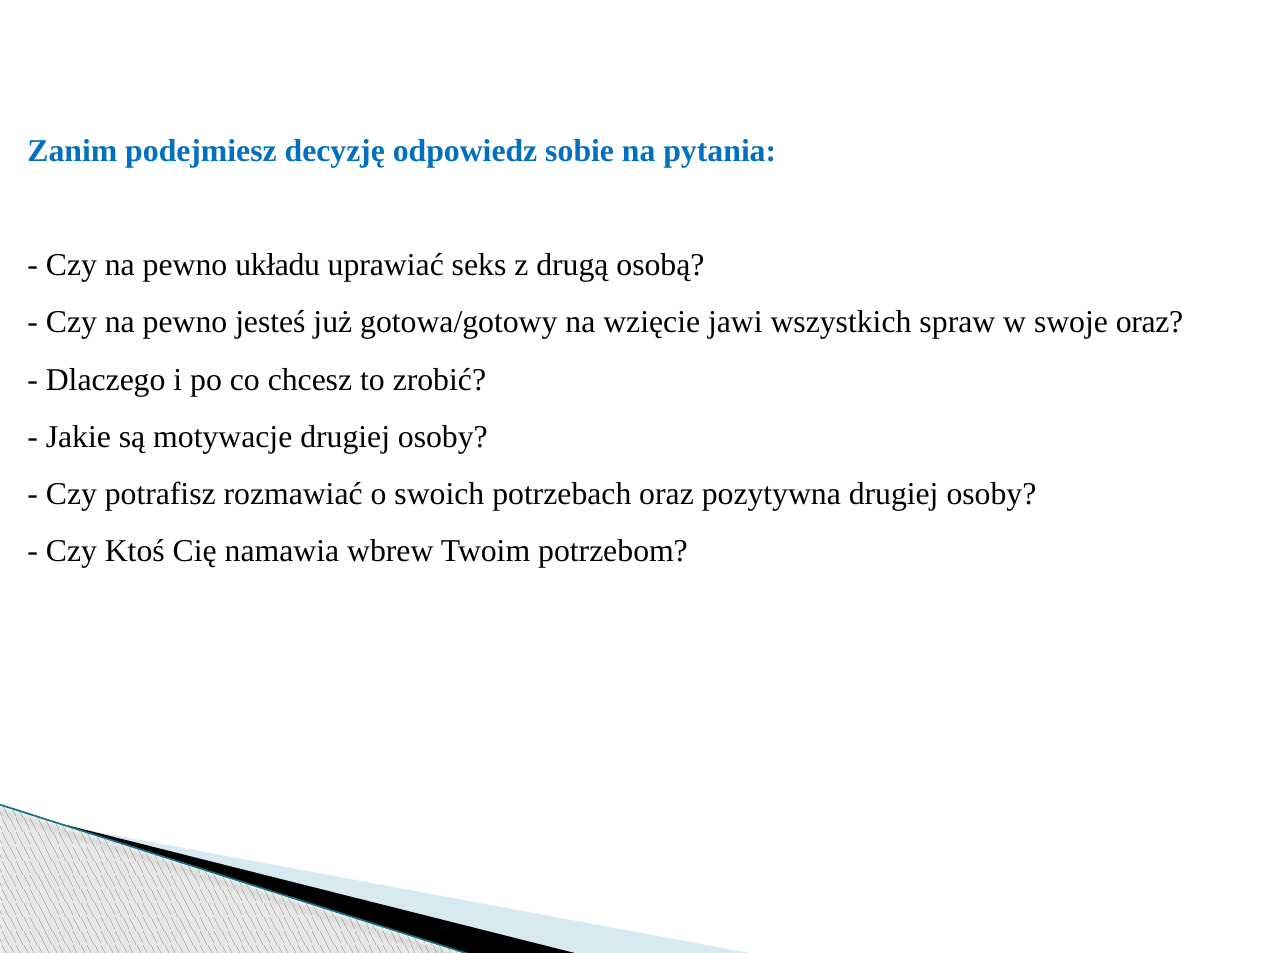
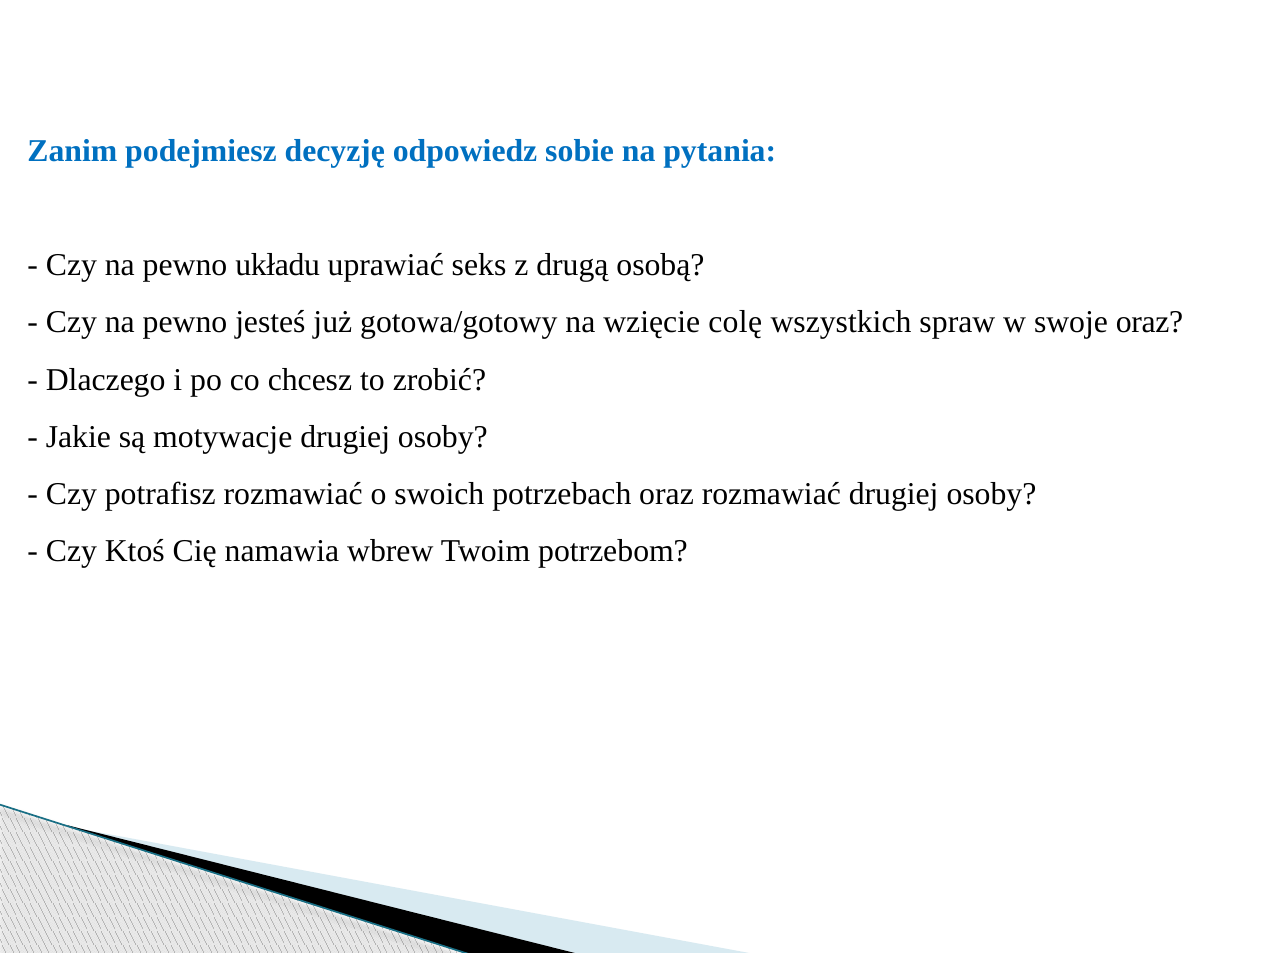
jawi: jawi -> colę (735, 322)
oraz pozytywna: pozytywna -> rozmawiać (771, 494)
